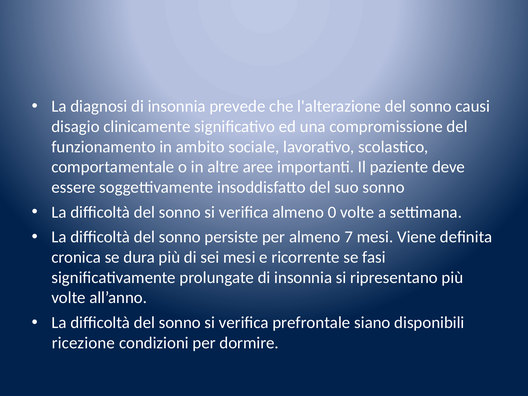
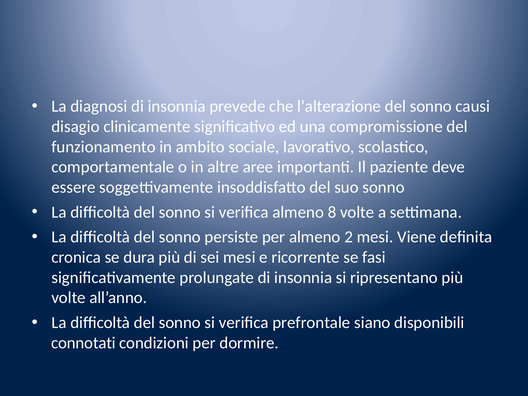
0: 0 -> 8 (332, 212)
7: 7 -> 2 (349, 237)
ricezione: ricezione -> connotati (84, 343)
